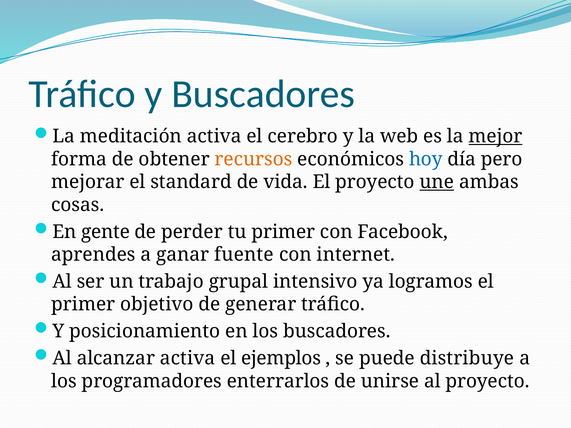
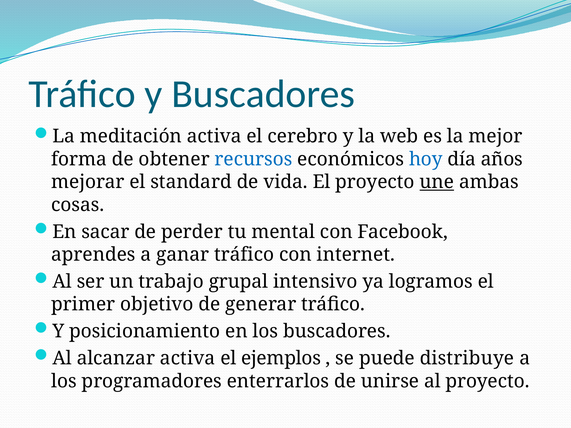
mejor underline: present -> none (495, 136)
recursos colour: orange -> blue (253, 159)
pero: pero -> años (502, 159)
gente: gente -> sacar (105, 232)
tu primer: primer -> mental (283, 232)
ganar fuente: fuente -> tráfico (244, 255)
